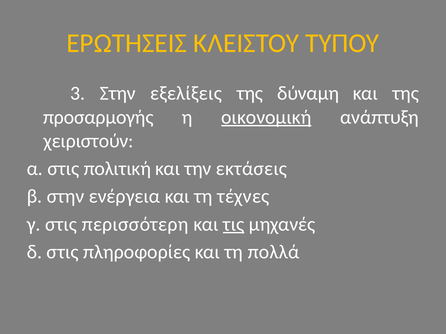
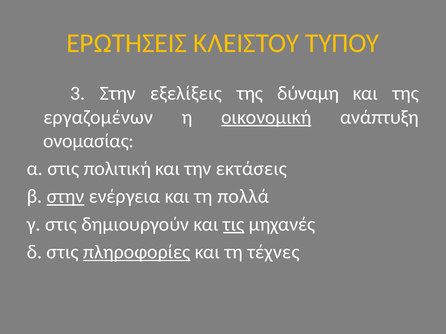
προσαρμογής: προσαρμογής -> εργαζομένων (98, 117)
χειριστούν: χειριστούν -> ονομασίας (89, 141)
στην underline: none -> present (66, 197)
τέχνες: τέχνες -> πολλά (243, 197)
περισσότερη: περισσότερη -> δημιουργούν (135, 225)
πληροφορίες underline: none -> present (137, 252)
πολλά: πολλά -> τέχνες (274, 252)
